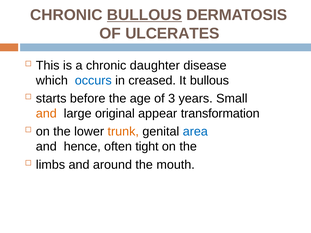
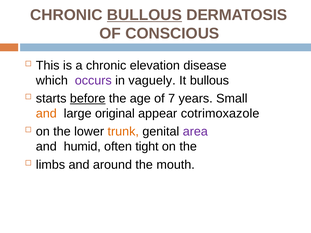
ULCERATES: ULCERATES -> CONSCIOUS (172, 34)
daughter: daughter -> elevation (155, 65)
occurs colour: blue -> purple (93, 81)
creased: creased -> vaguely (152, 81)
before underline: none -> present (88, 99)
3: 3 -> 7 (172, 99)
transformation: transformation -> cotrimoxazole (220, 114)
area colour: blue -> purple (195, 132)
hence: hence -> humid (82, 147)
